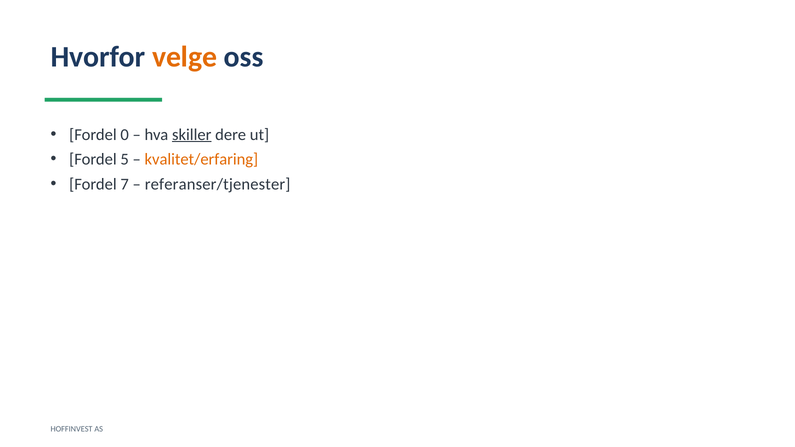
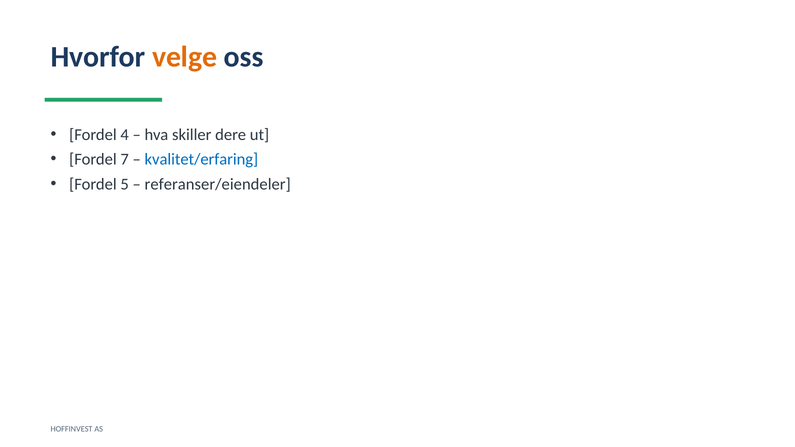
0: 0 -> 4 (125, 135)
skiller underline: present -> none (192, 135)
5: 5 -> 7 (125, 160)
kvalitet/erfaring colour: orange -> blue (201, 160)
7: 7 -> 5 (125, 184)
referanser/tjenester: referanser/tjenester -> referanser/eiendeler (218, 184)
